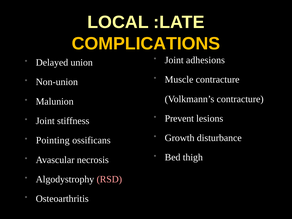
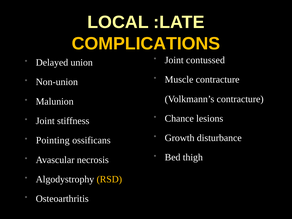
adhesions: adhesions -> contussed (205, 60)
Prevent: Prevent -> Chance (179, 118)
RSD colour: pink -> yellow (109, 179)
